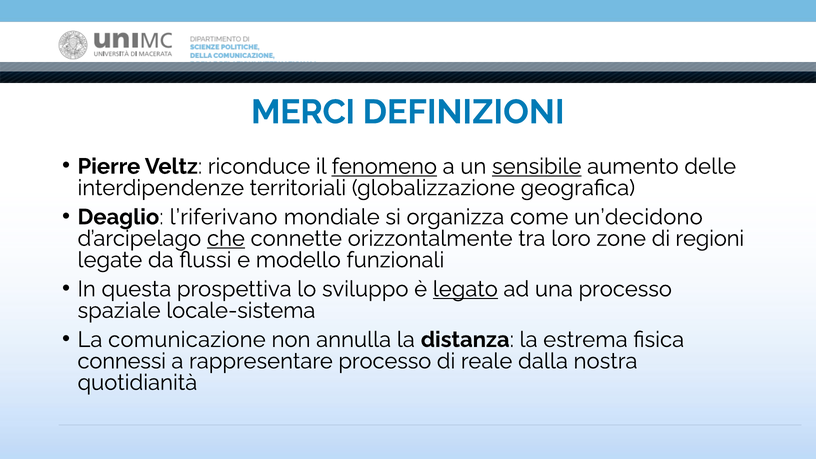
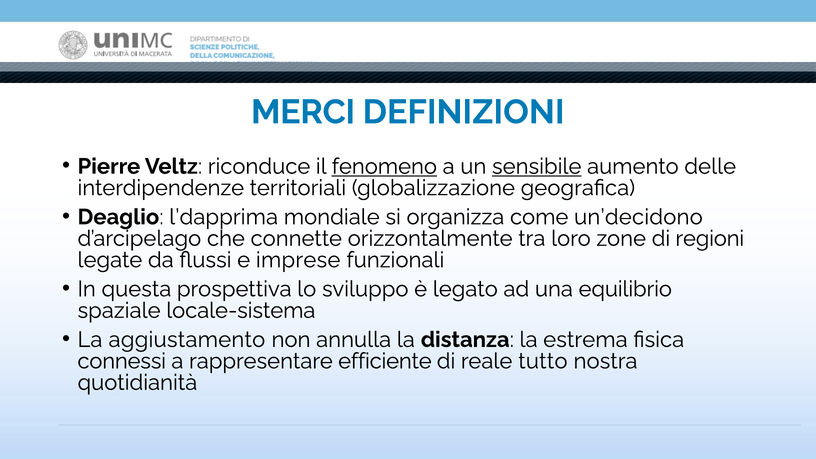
l’riferivano: l’riferivano -> l’dapprima (224, 217)
che underline: present -> none (226, 238)
modello: modello -> imprese (298, 260)
legato underline: present -> none (465, 289)
una processo: processo -> equilibrio (625, 289)
comunicazione: comunicazione -> aggiustamento (187, 340)
rappresentare processo: processo -> efficiente (385, 361)
dalla: dalla -> tutto (543, 361)
